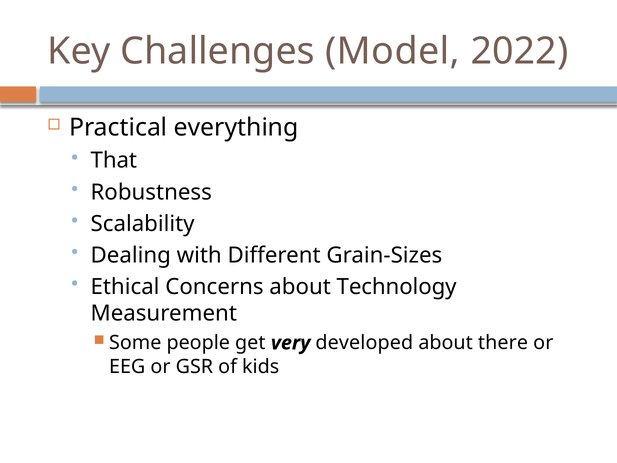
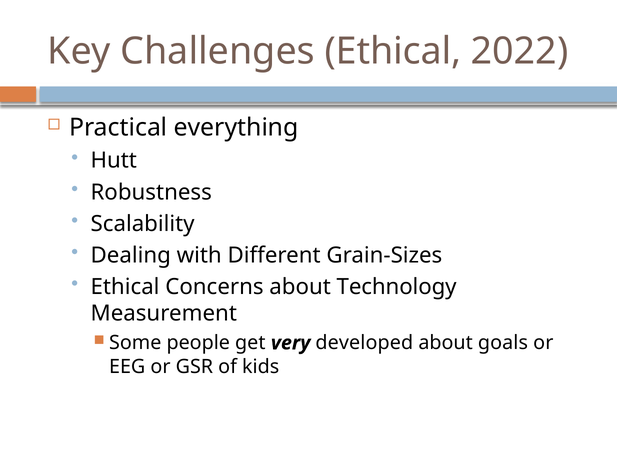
Challenges Model: Model -> Ethical (393, 51)
That: That -> Hutt (114, 161)
there: there -> goals (503, 343)
